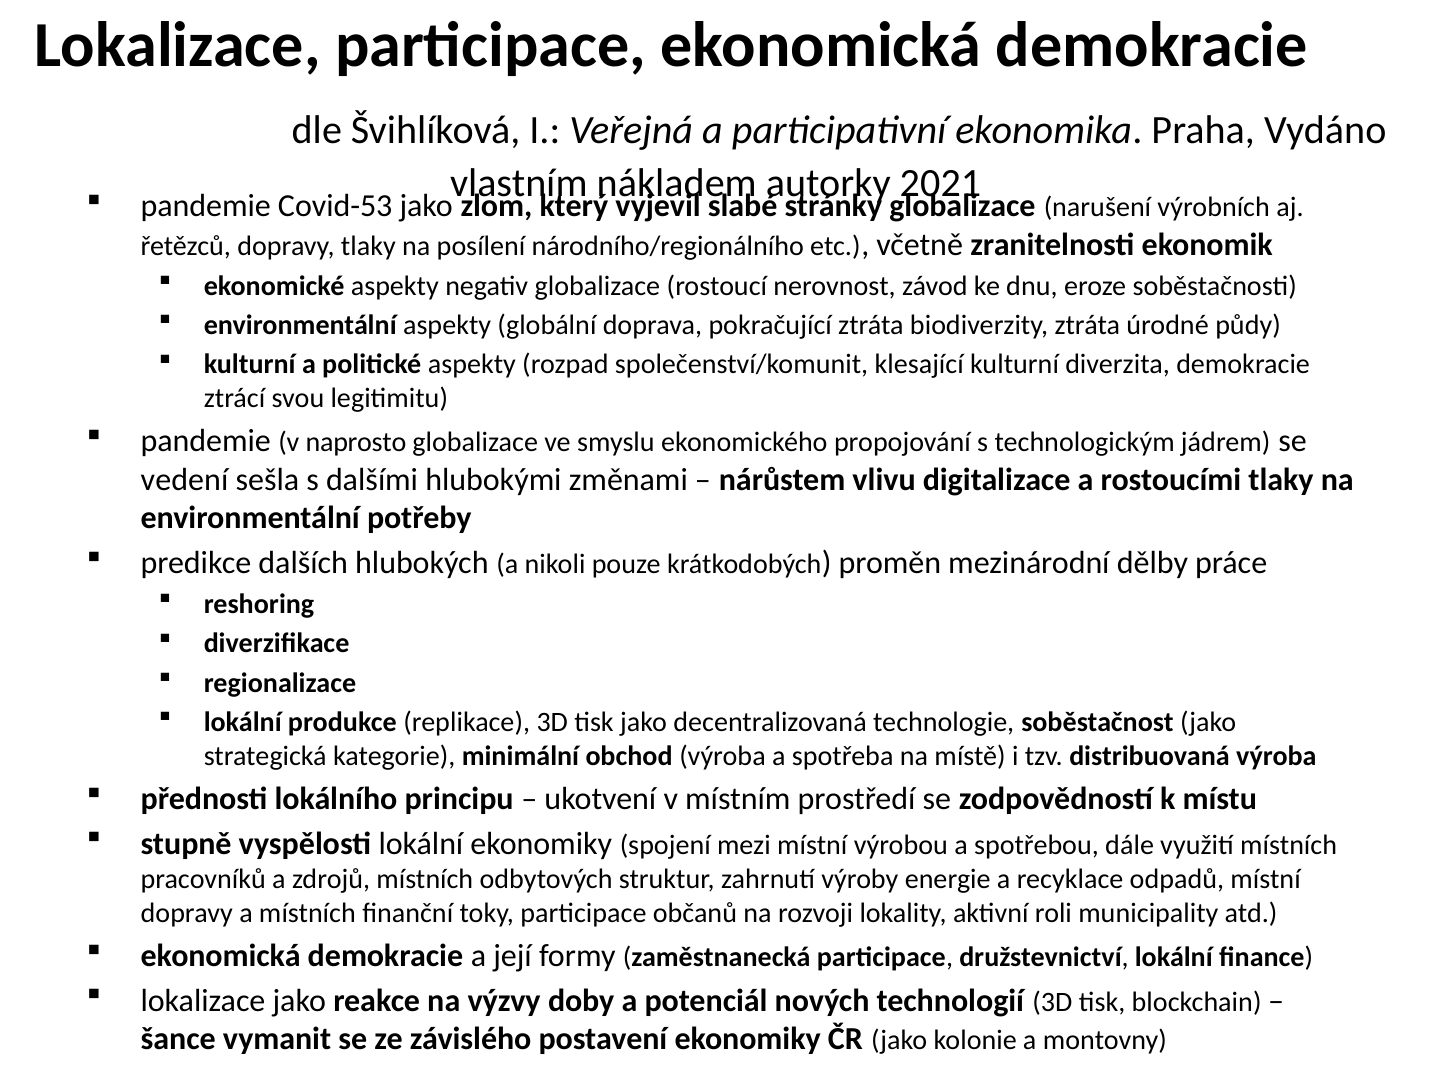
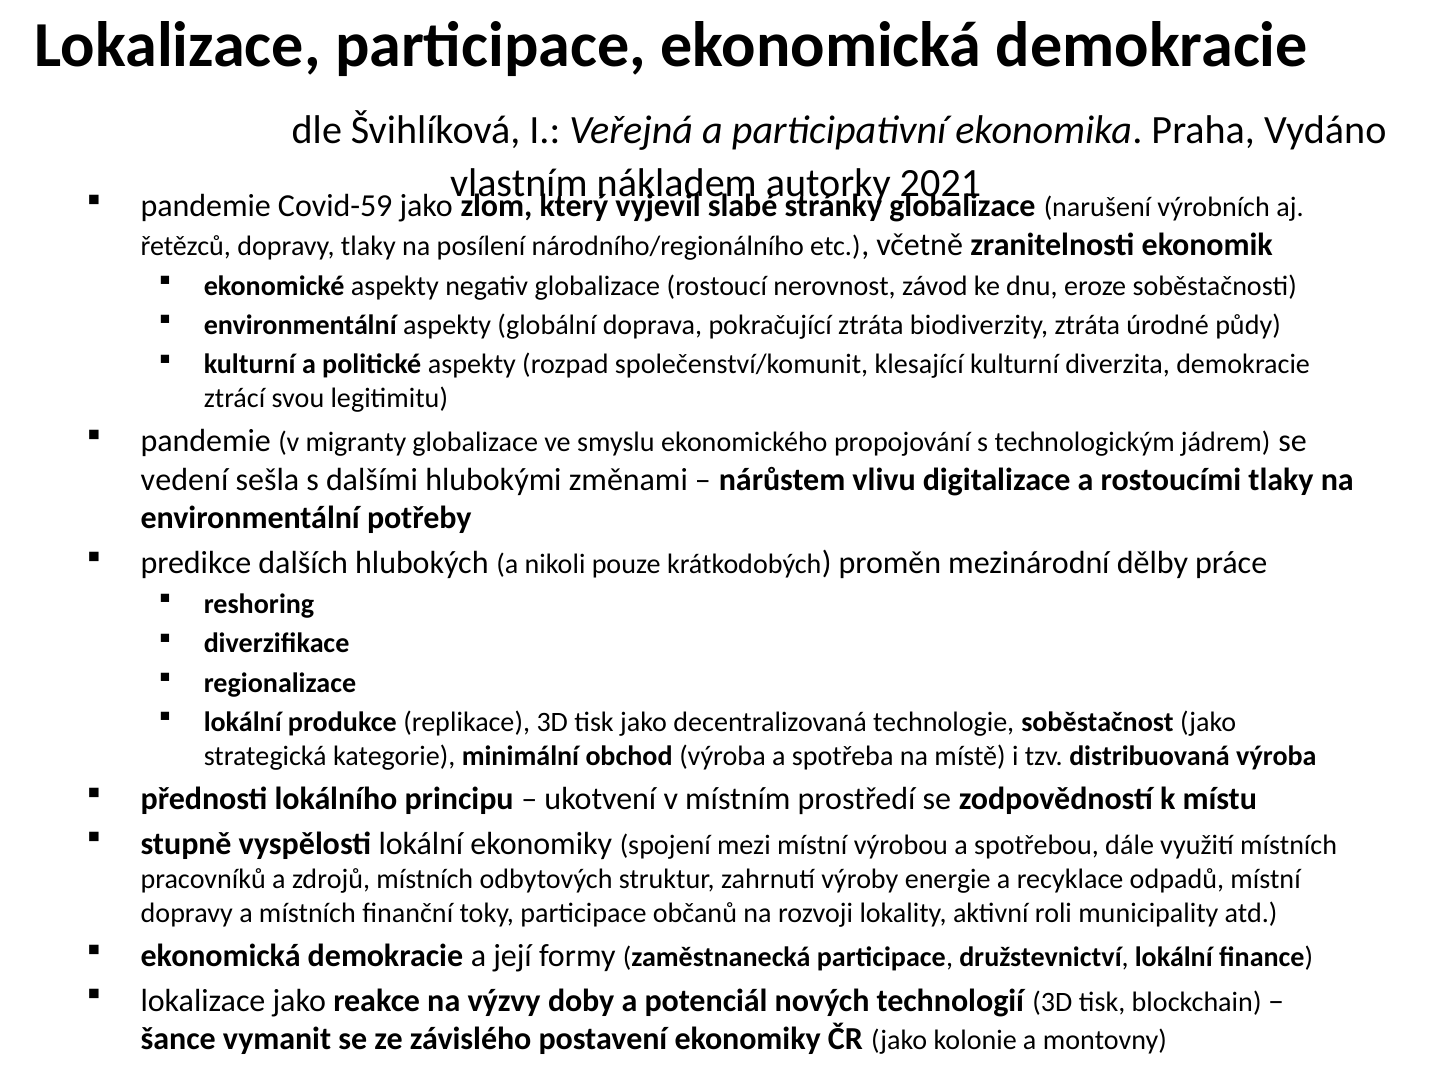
Covid-53: Covid-53 -> Covid-59 (335, 206)
naprosto: naprosto -> migranty (356, 442)
